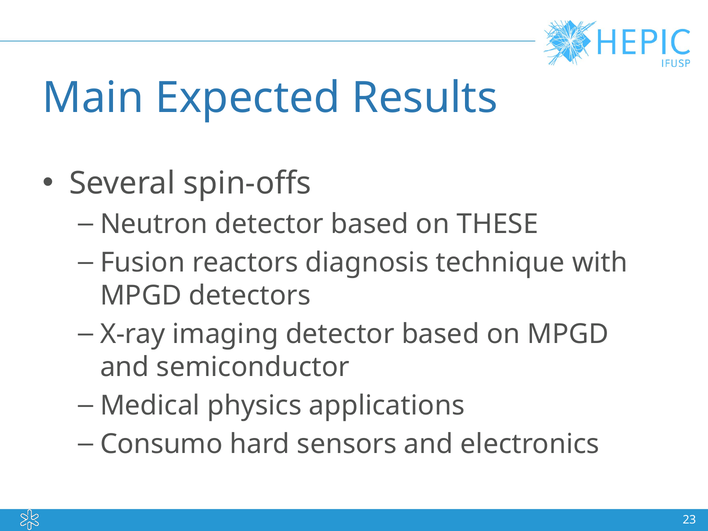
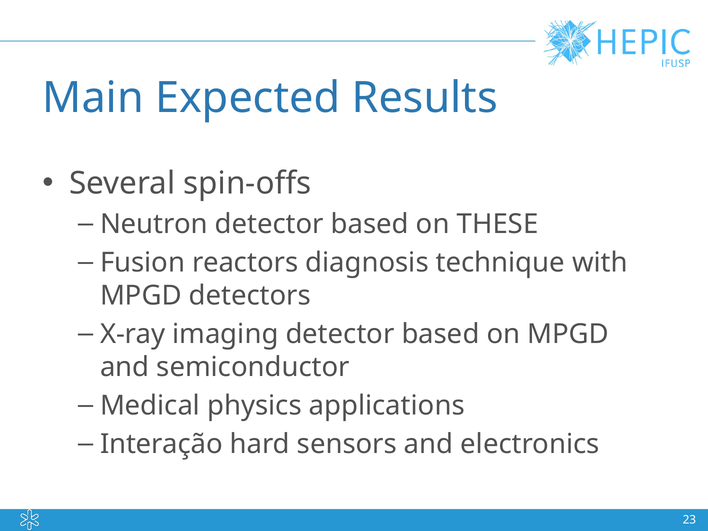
Consumo: Consumo -> Interação (161, 444)
